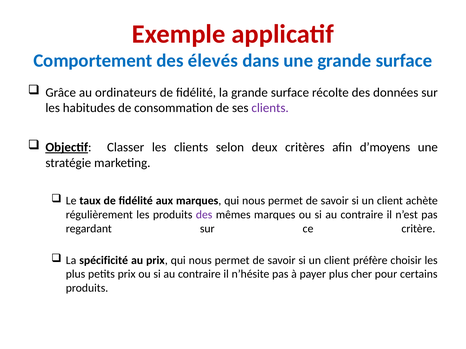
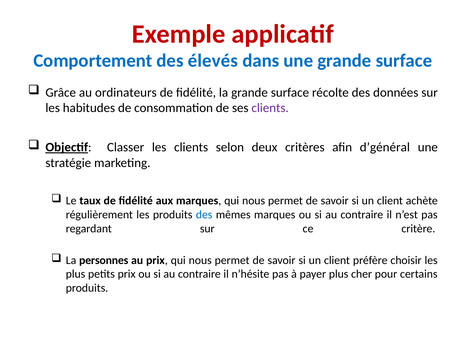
d’moyens: d’moyens -> d’général (385, 147)
des colour: purple -> blue (204, 215)
spécificité: spécificité -> personnes (104, 261)
